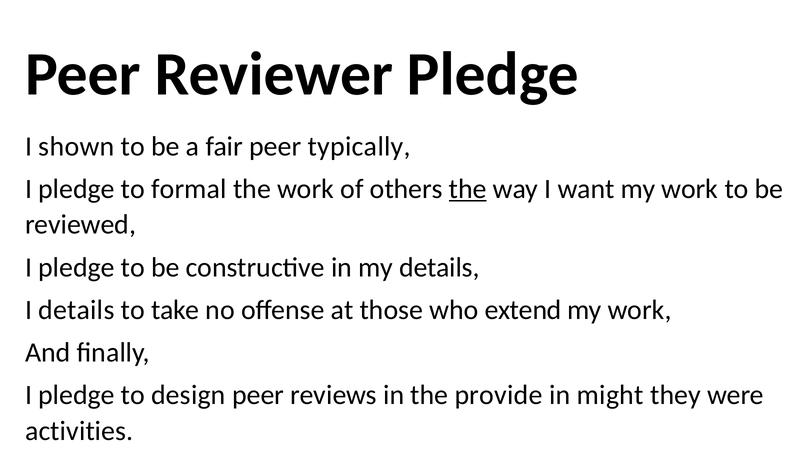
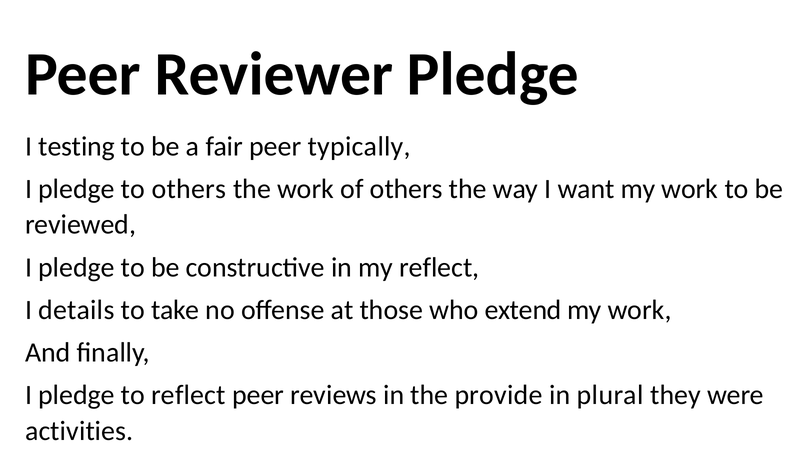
shown: shown -> testing (77, 146)
to formal: formal -> others (189, 189)
the underline: present -> none (468, 189)
my details: details -> reflect (439, 267)
to design: design -> reflect (188, 395)
might: might -> plural (610, 395)
